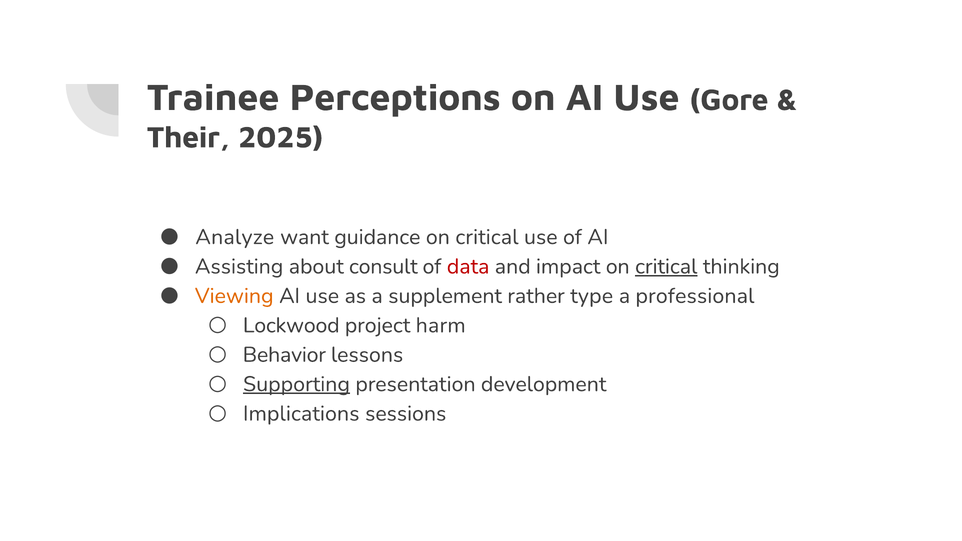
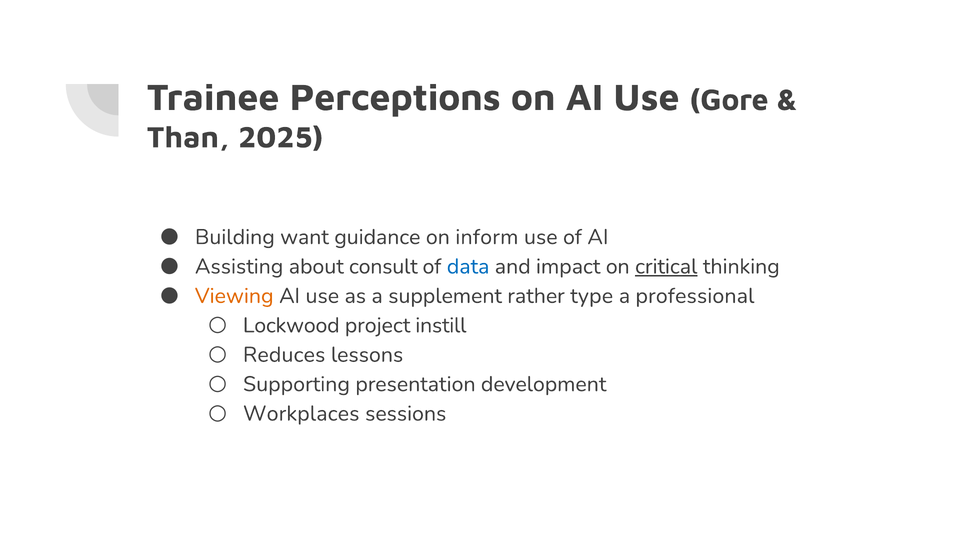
Their: Their -> Than (188, 137)
Analyze: Analyze -> Building (235, 237)
guidance on critical: critical -> inform (487, 237)
data colour: red -> blue (468, 267)
harm: harm -> instill (441, 325)
Behavior: Behavior -> Reduces (284, 355)
Supporting underline: present -> none (296, 384)
Implications: Implications -> Workplaces (301, 414)
